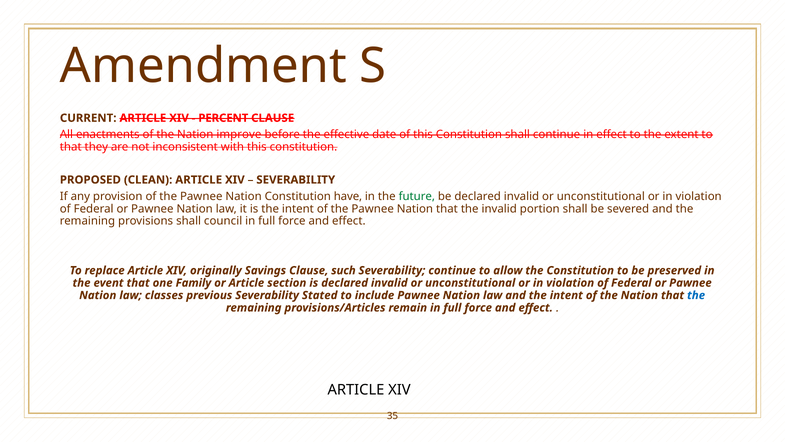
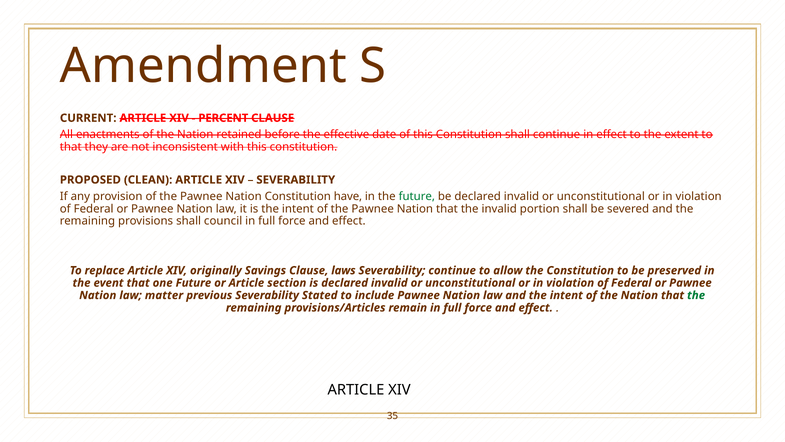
improve: improve -> retained (239, 134)
such: such -> laws (343, 270)
one Family: Family -> Future (193, 283)
classes: classes -> matter (164, 295)
the colour: blue -> green (696, 295)
